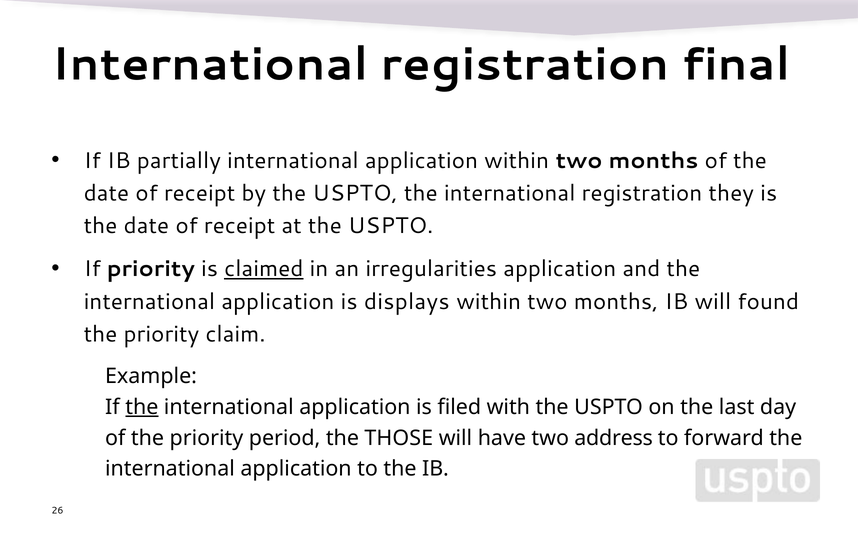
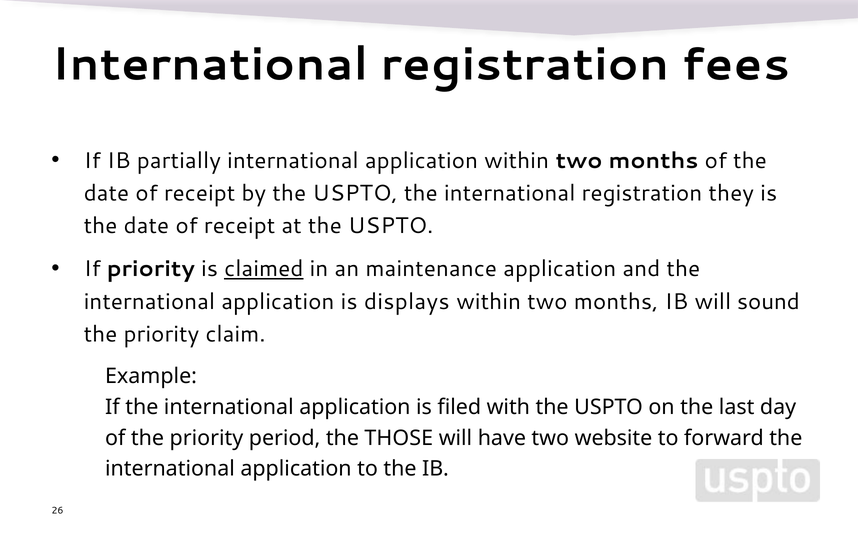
final: final -> fees (736, 64)
irregularities: irregularities -> maintenance (431, 269)
found: found -> sound (768, 302)
the underline: present -> none (142, 407)
address: address -> website (613, 438)
